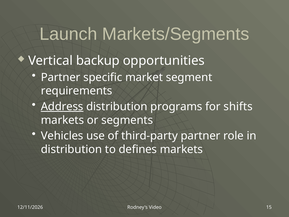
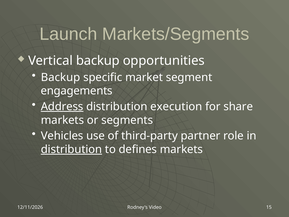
Partner: Partner -> Backup (61, 77)
requirements: requirements -> engagements (77, 91)
programs: programs -> execution (176, 106)
shifts: shifts -> share (238, 106)
distribution underline: none -> present (71, 149)
